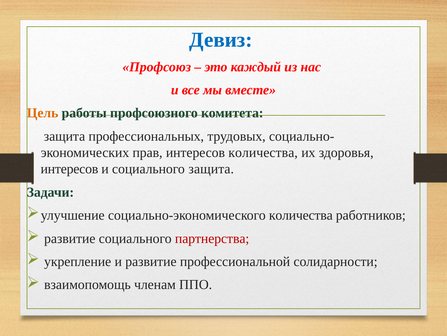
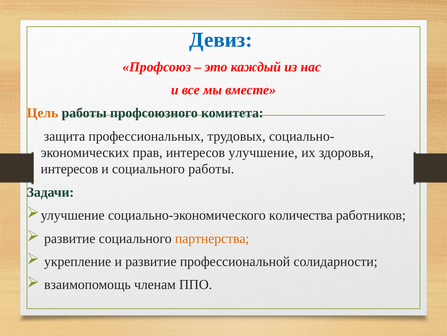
интересов количества: количества -> улучшение (263, 152)
социального защита: защита -> работы (211, 169)
партнерства colour: red -> orange (212, 238)
